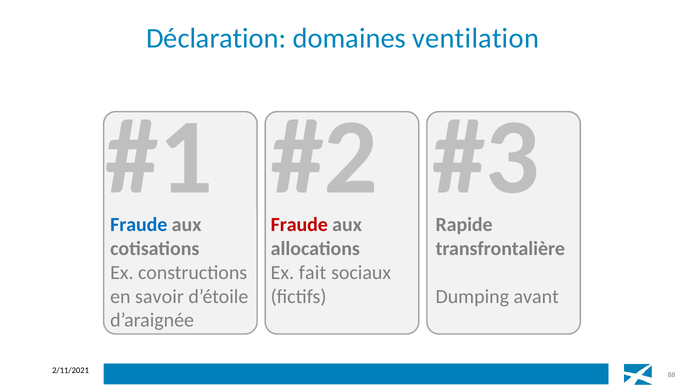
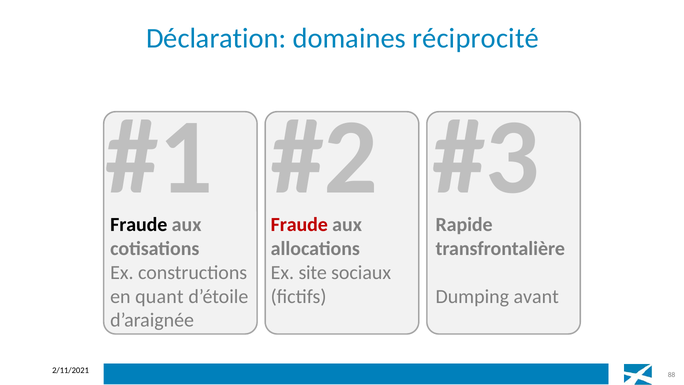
ventilation: ventilation -> réciprocité (476, 38)
Fraude colour: blue -> black (139, 224)
fait: fait -> site (313, 272)
savoir: savoir -> quant (159, 296)
